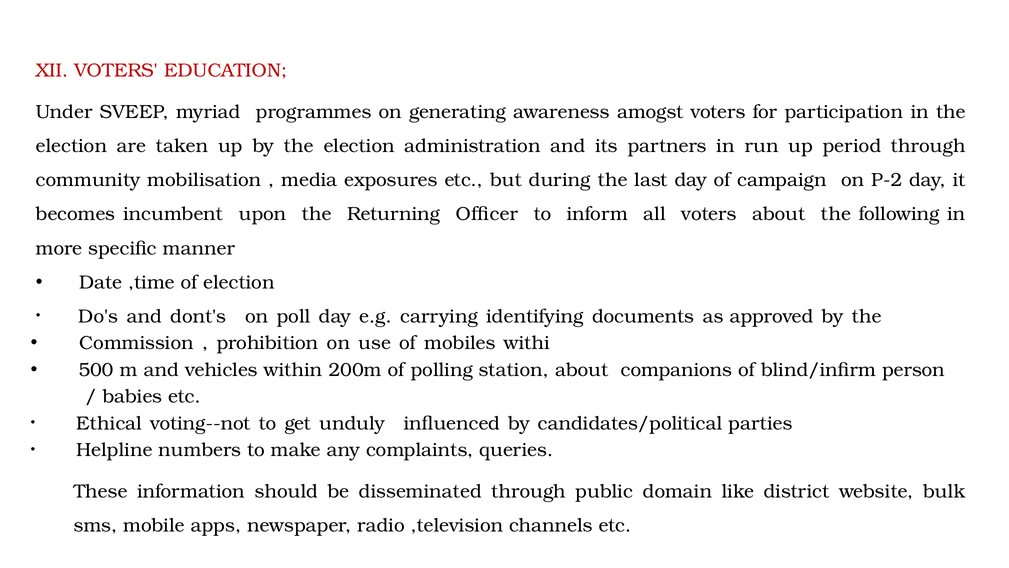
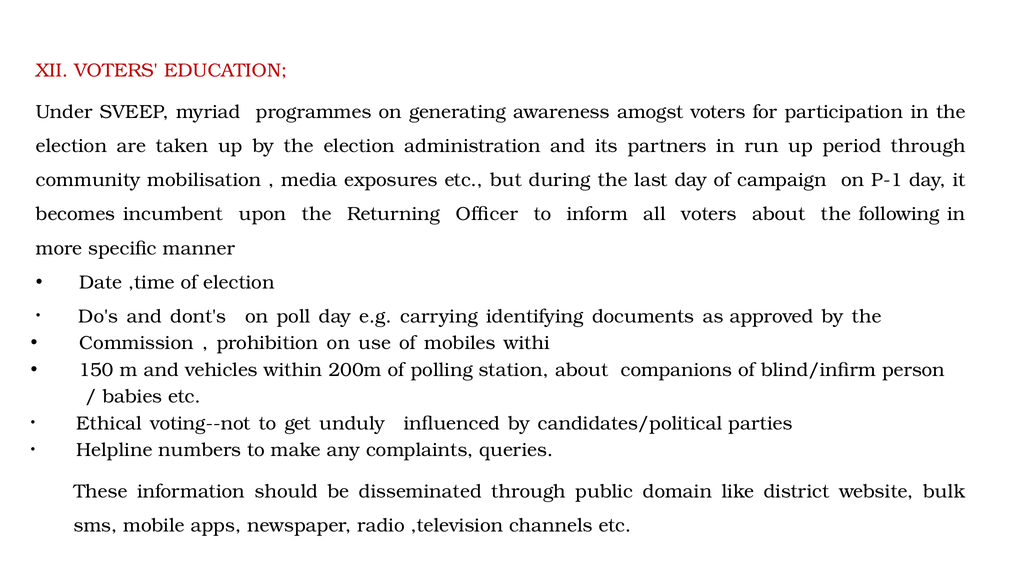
P-2: P-2 -> P-1 (887, 180)
500: 500 -> 150 (96, 370)
